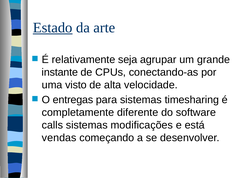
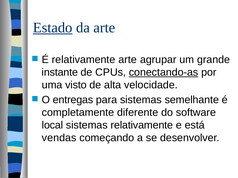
relativamente seja: seja -> arte (128, 60)
conectando-as underline: none -> present (164, 73)
timesharing: timesharing -> semelhante (192, 100)
calls: calls -> local (52, 125)
sistemas modificações: modificações -> relativamente (142, 125)
